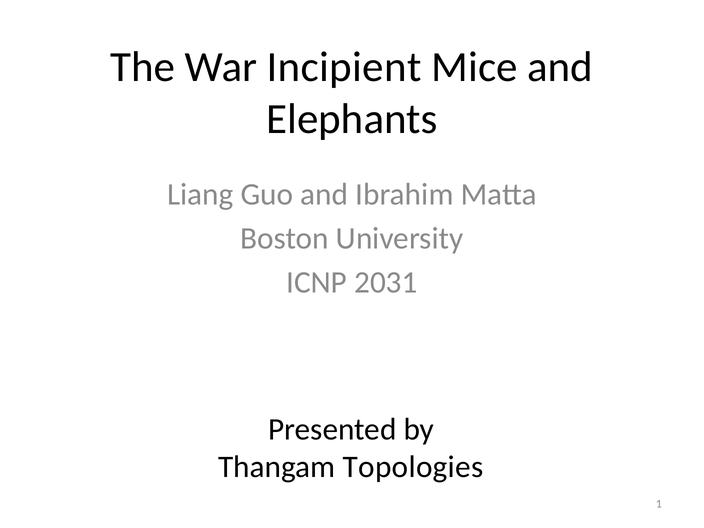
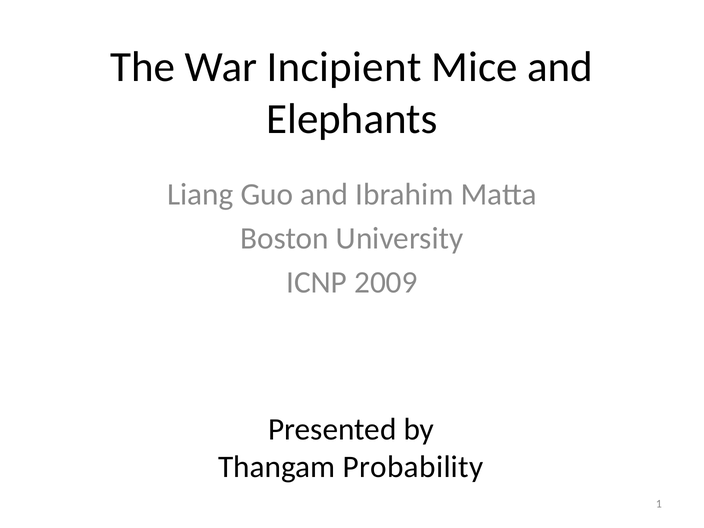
2031: 2031 -> 2009 (386, 282)
Topologies: Topologies -> Probability (413, 467)
